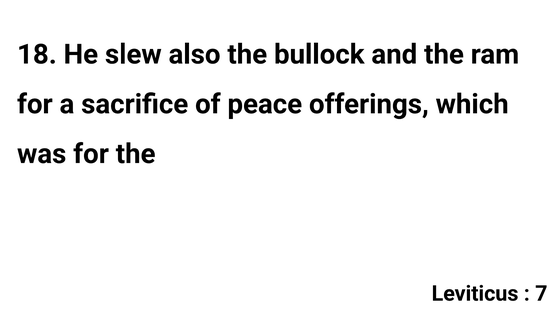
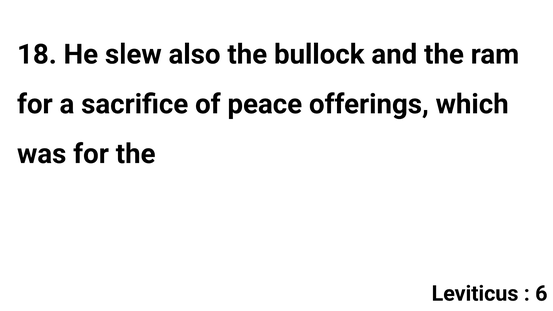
7: 7 -> 6 (541, 294)
